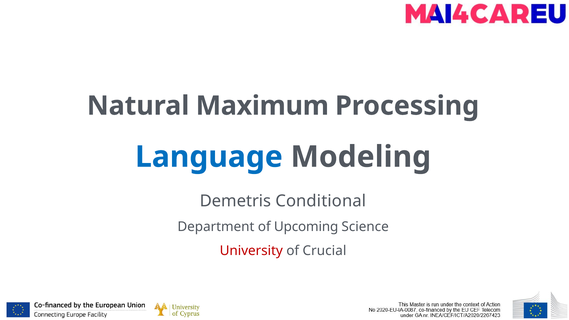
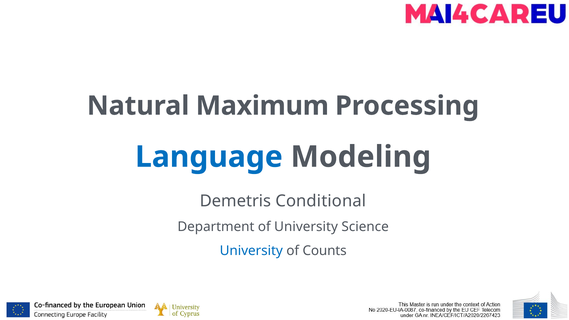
of Upcoming: Upcoming -> University (306, 227)
University colour: red -> blue (251, 251)
Crucial: Crucial -> Counts (325, 251)
